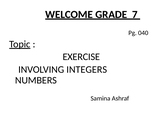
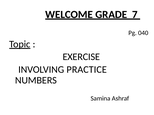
INTEGERS: INTEGERS -> PRACTICE (87, 70)
